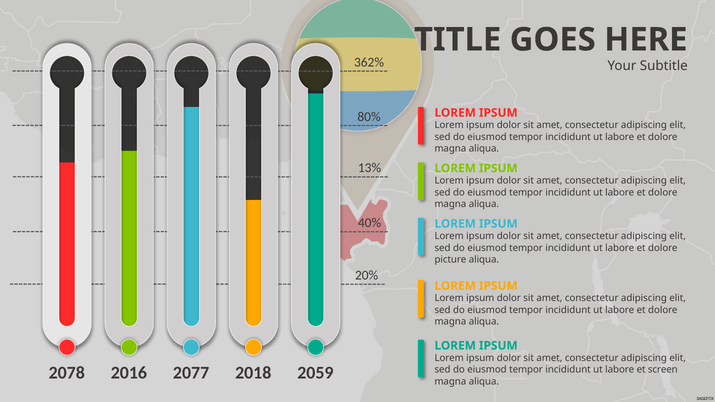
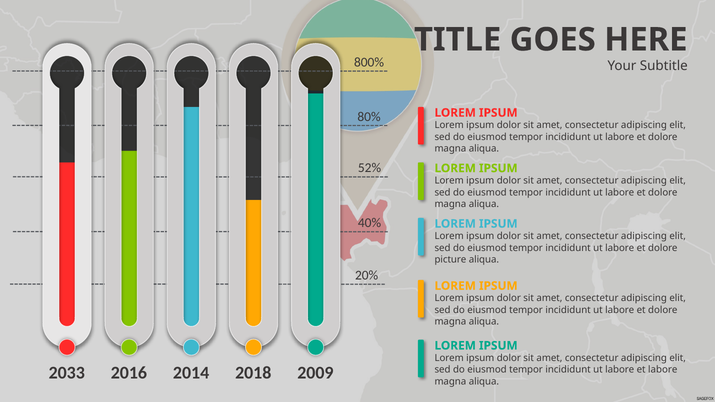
362%: 362% -> 800% (369, 62)
13%: 13% -> 52% (370, 168)
2078: 2078 -> 2033 (67, 373)
2077: 2077 -> 2014 (191, 373)
2059: 2059 -> 2009 (315, 373)
et screen: screen -> labore (663, 370)
